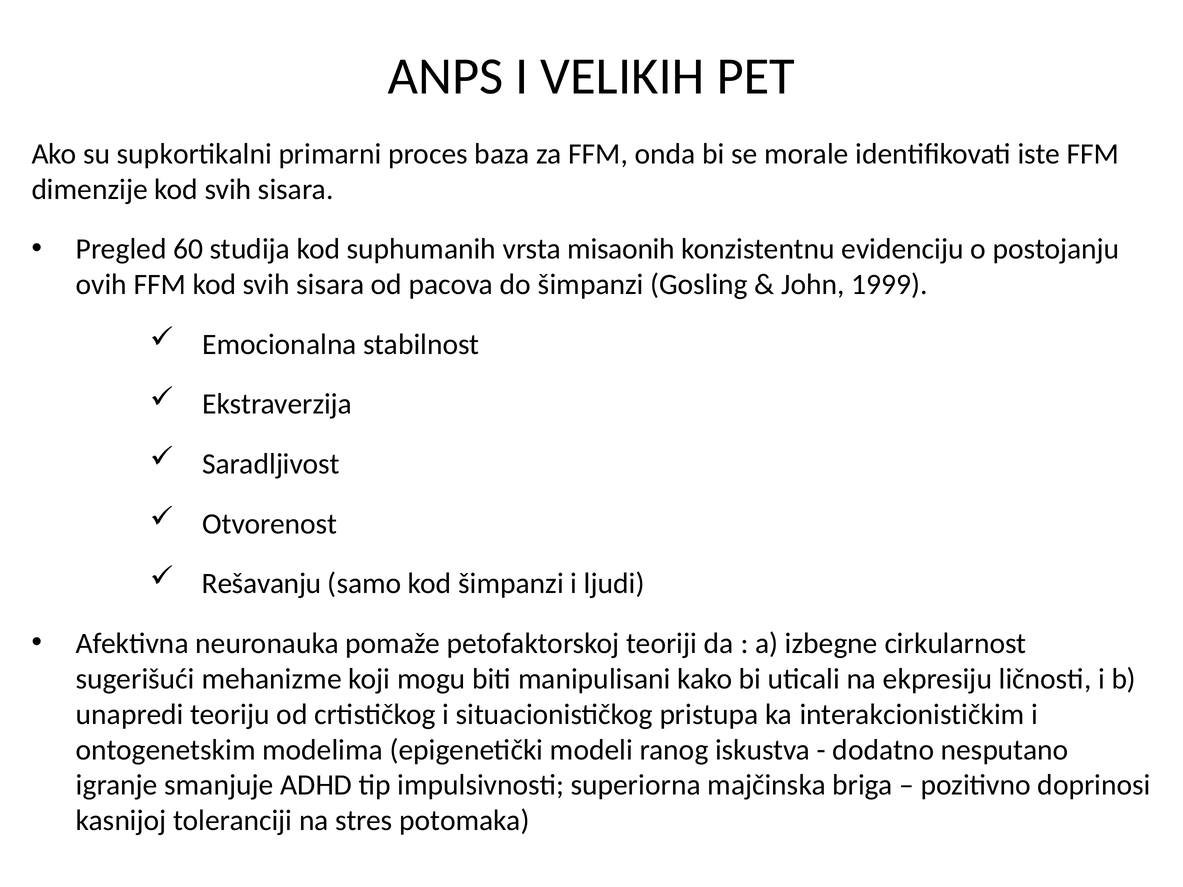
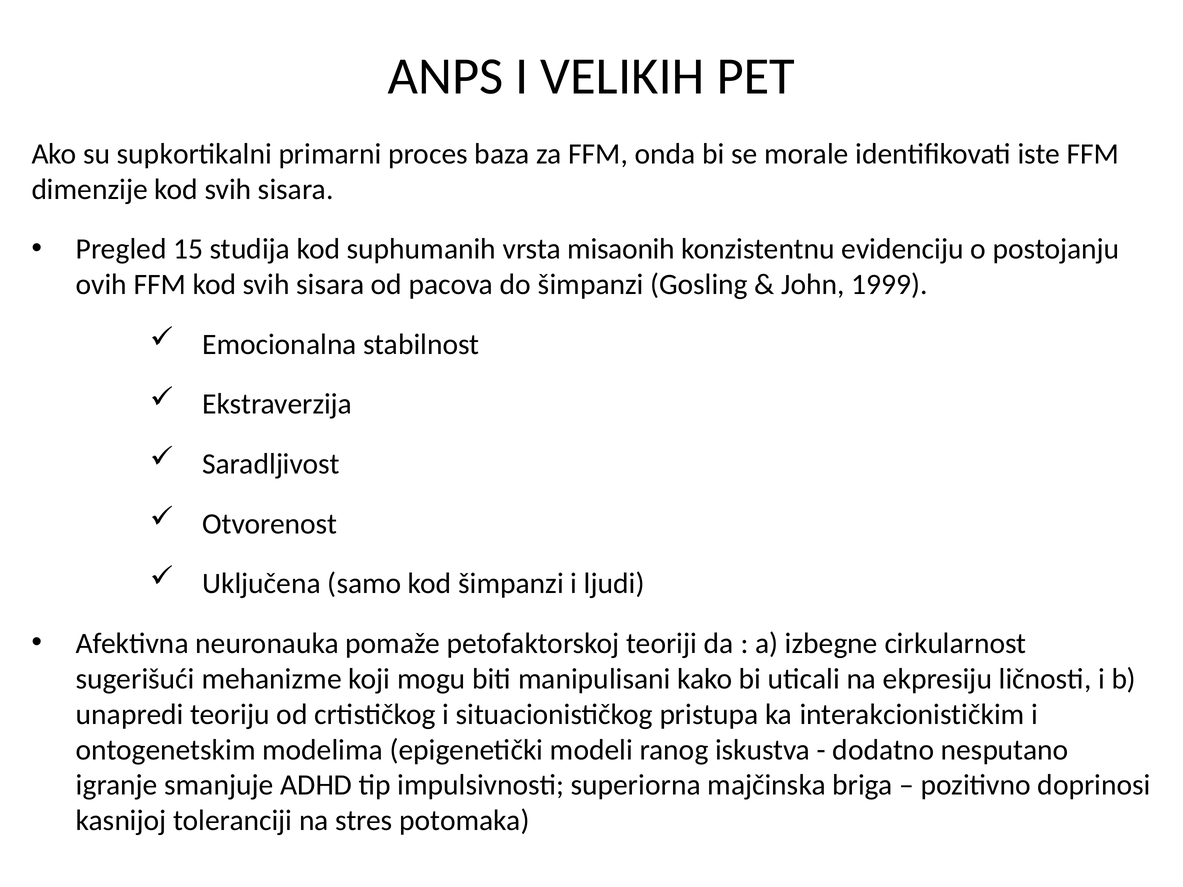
60: 60 -> 15 (188, 249)
Rešavanju: Rešavanju -> Uključena (262, 584)
